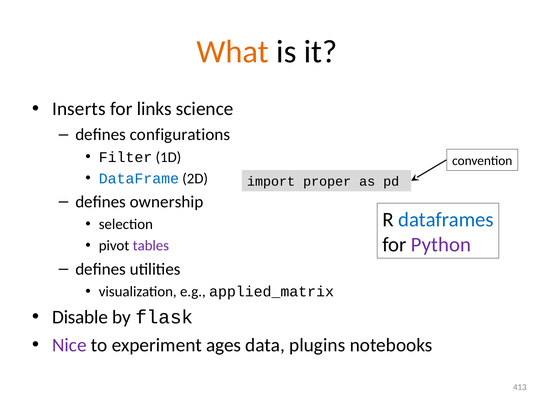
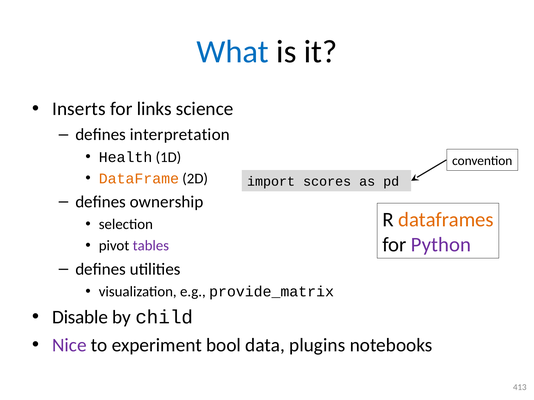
What colour: orange -> blue (233, 52)
configurations: configurations -> interpretation (180, 135)
Filter: Filter -> Health (126, 157)
DataFrame colour: blue -> orange (139, 179)
proper: proper -> scores (327, 182)
dataframes colour: blue -> orange (446, 220)
applied_matrix: applied_matrix -> provide_matrix (272, 292)
flask: flask -> child (164, 318)
ages: ages -> bool (224, 345)
